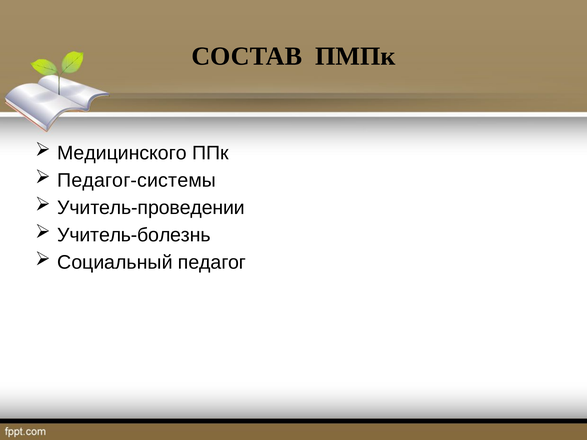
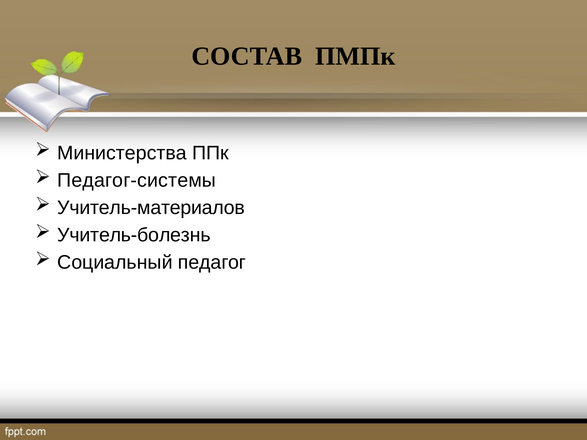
Медицинского: Медицинского -> Министерства (122, 153)
Учитель-проведении: Учитель-проведении -> Учитель-материалов (151, 208)
